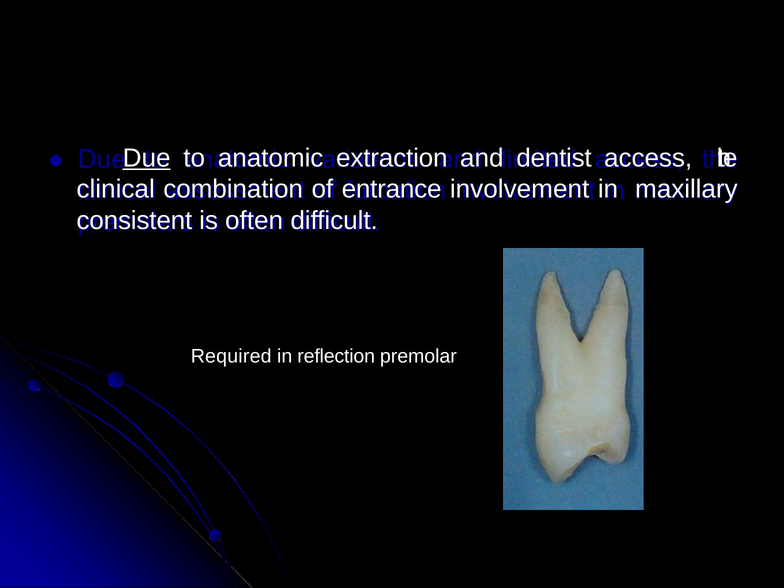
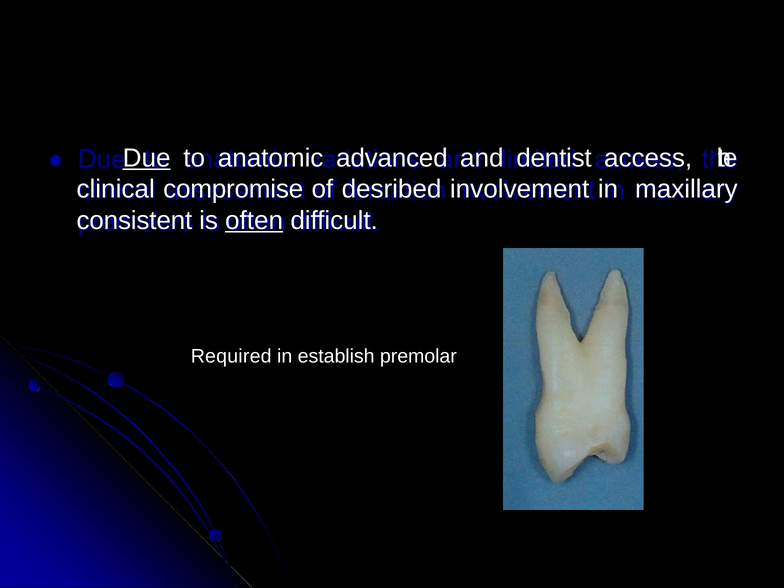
extraction: extraction -> advanced (392, 158)
combination: combination -> compromise (233, 189)
entrance: entrance -> desribed (392, 189)
often underline: none -> present (254, 221)
reflection: reflection -> establish (336, 356)
